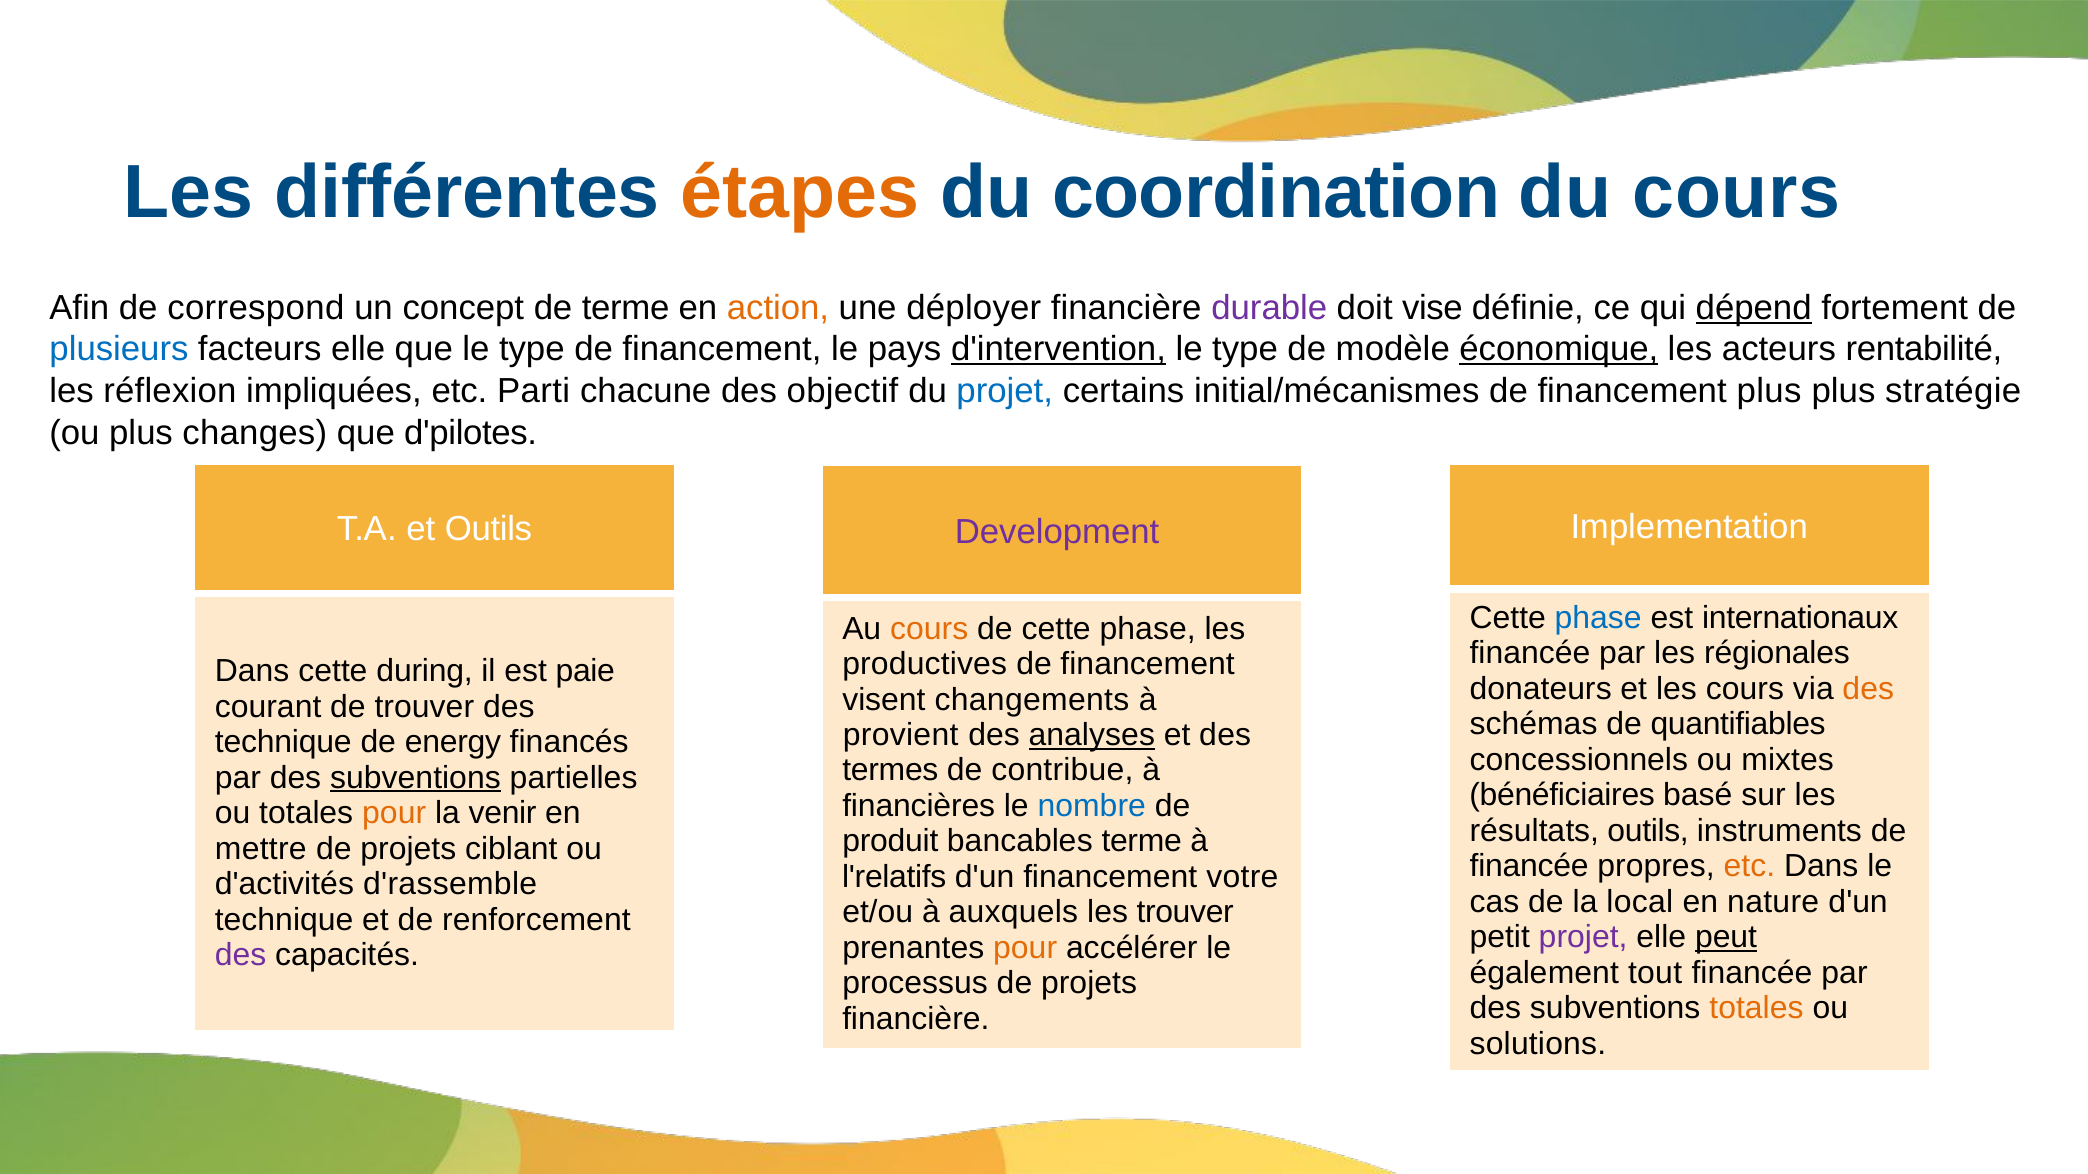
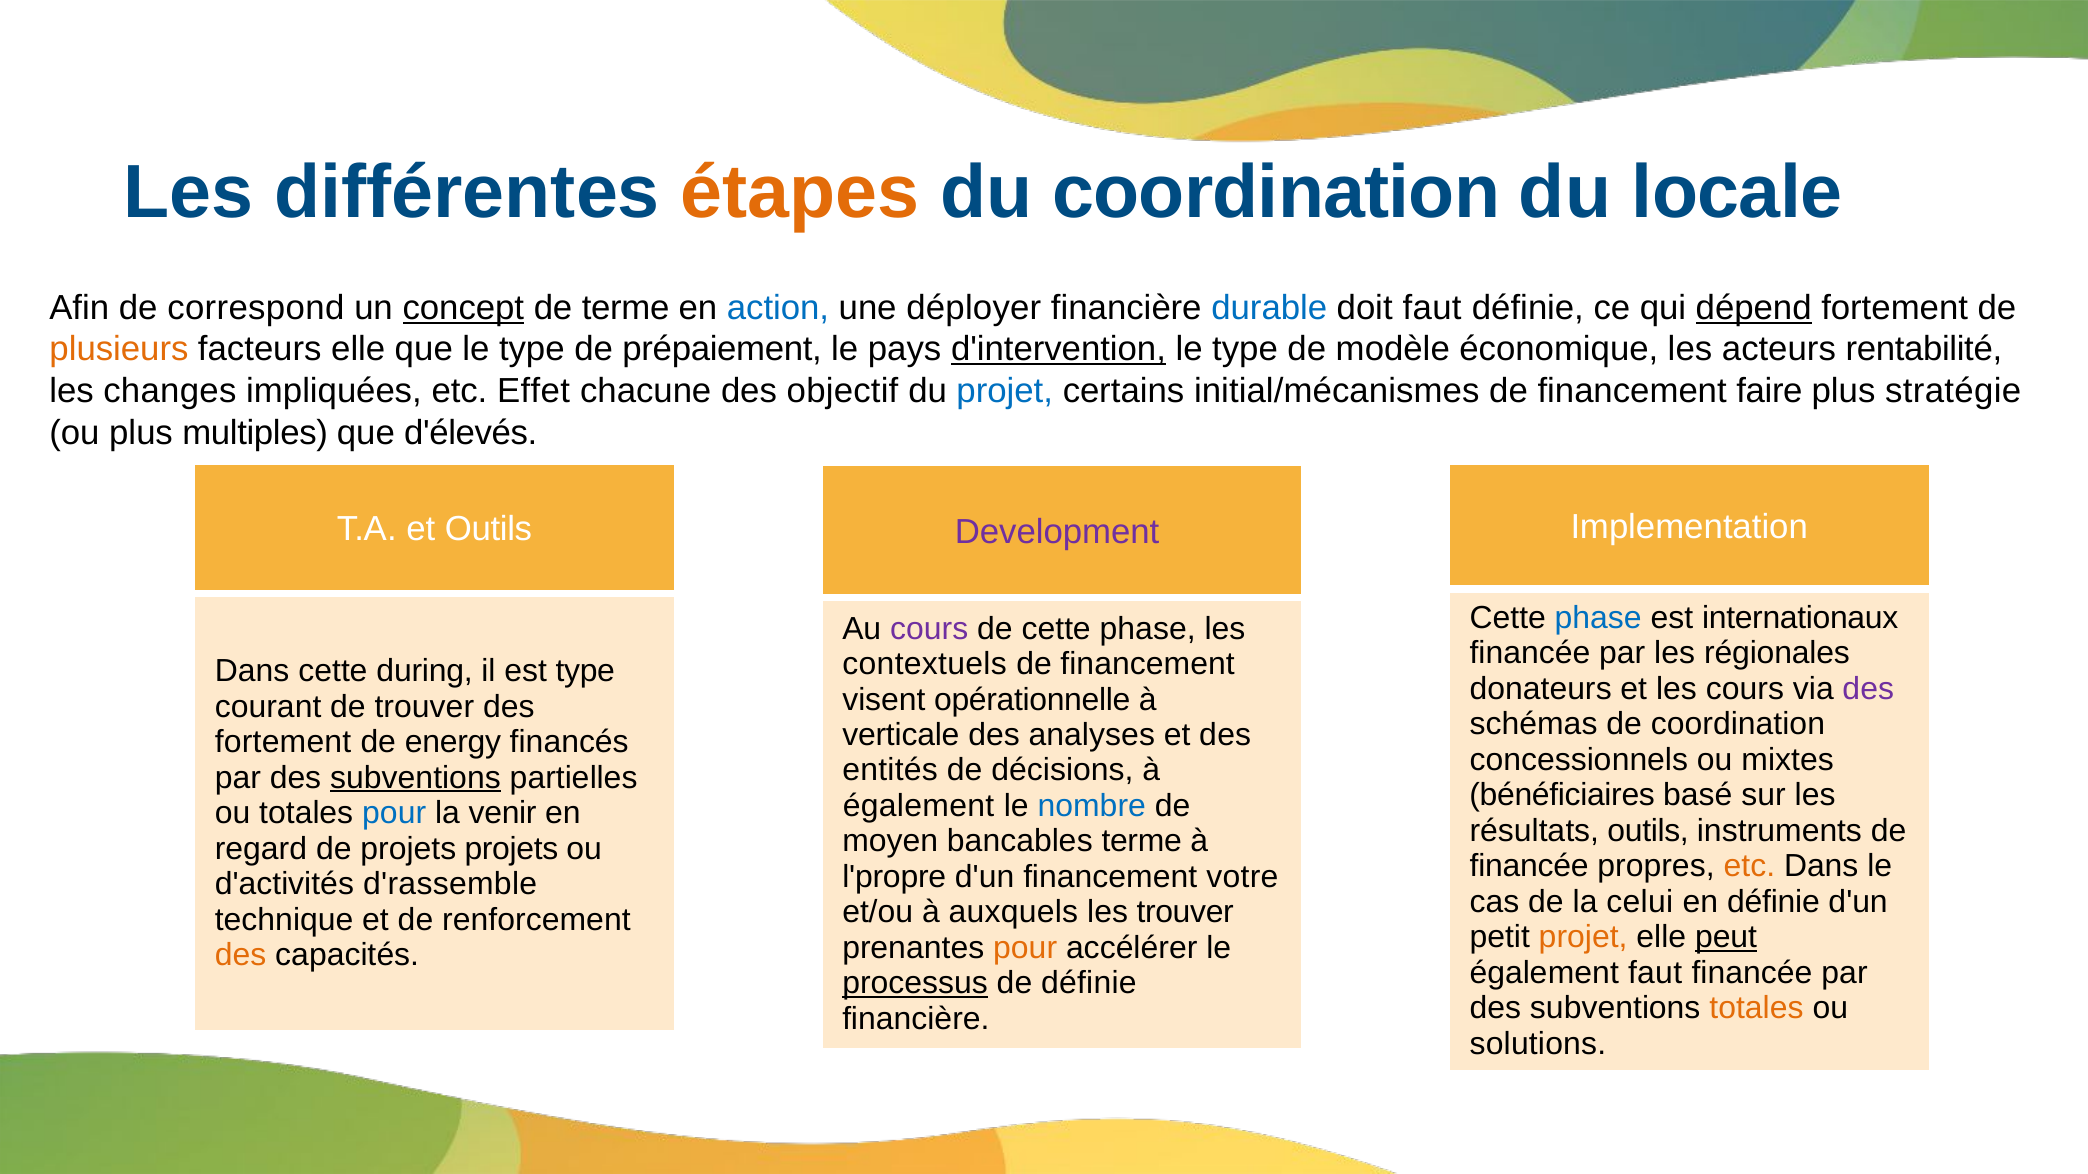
du cours: cours -> locale (1737, 193)
concept underline: none -> present (463, 308)
action colour: orange -> blue (778, 308)
durable colour: purple -> blue (1269, 308)
doit vise: vise -> faut (1432, 308)
plusieurs colour: blue -> orange (119, 350)
type de financement: financement -> prépaiement (722, 350)
économique underline: present -> none (1559, 350)
réflexion: réflexion -> changes (170, 391)
Parti: Parti -> Effet (534, 391)
financement plus: plus -> faire (1769, 391)
changes: changes -> multiples (255, 433)
d'pilotes: d'pilotes -> d'élevés (471, 433)
cours colour: orange -> purple (929, 629)
productives: productives -> contextuels (925, 664)
est paie: paie -> type (585, 671)
des colour: orange -> purple (1868, 689)
changements: changements -> opérationnelle (1032, 700)
de quantifiables: quantifiables -> coordination (1738, 725)
provient: provient -> verticale (901, 735)
analyses underline: present -> none (1092, 735)
technique: technique -> fortement (283, 742)
termes: termes -> entités (890, 771)
contribue: contribue -> décisions (1062, 771)
financières: financières -> également (918, 806)
pour colour: orange -> blue (394, 813)
produit: produit -> moyen (890, 842)
mettre: mettre -> regard (261, 849)
projets ciblant: ciblant -> projets (511, 849)
l'relatifs: l'relatifs -> l'propre (894, 877)
local: local -> celui (1640, 902)
en nature: nature -> définie (1773, 902)
projet colour: purple -> orange (1583, 938)
des colour: purple -> orange (241, 956)
également tout: tout -> faut (1655, 973)
processus underline: none -> present (915, 984)
projets: projets -> définie (1089, 984)
